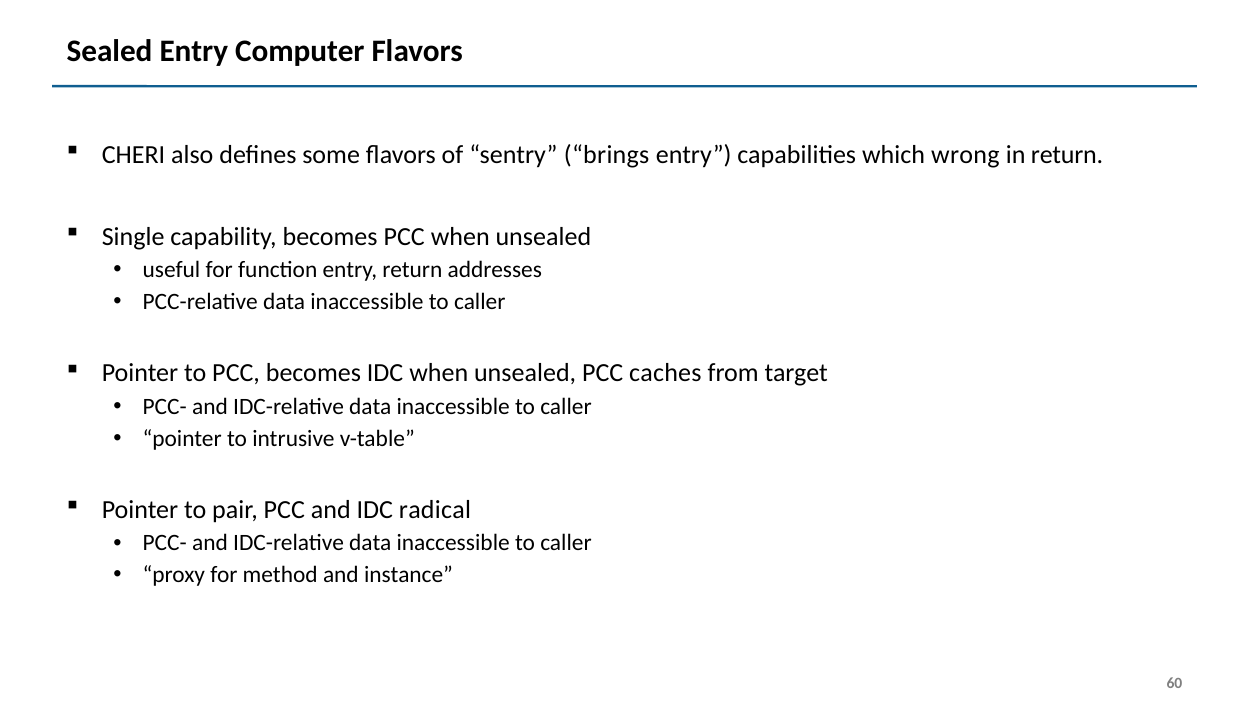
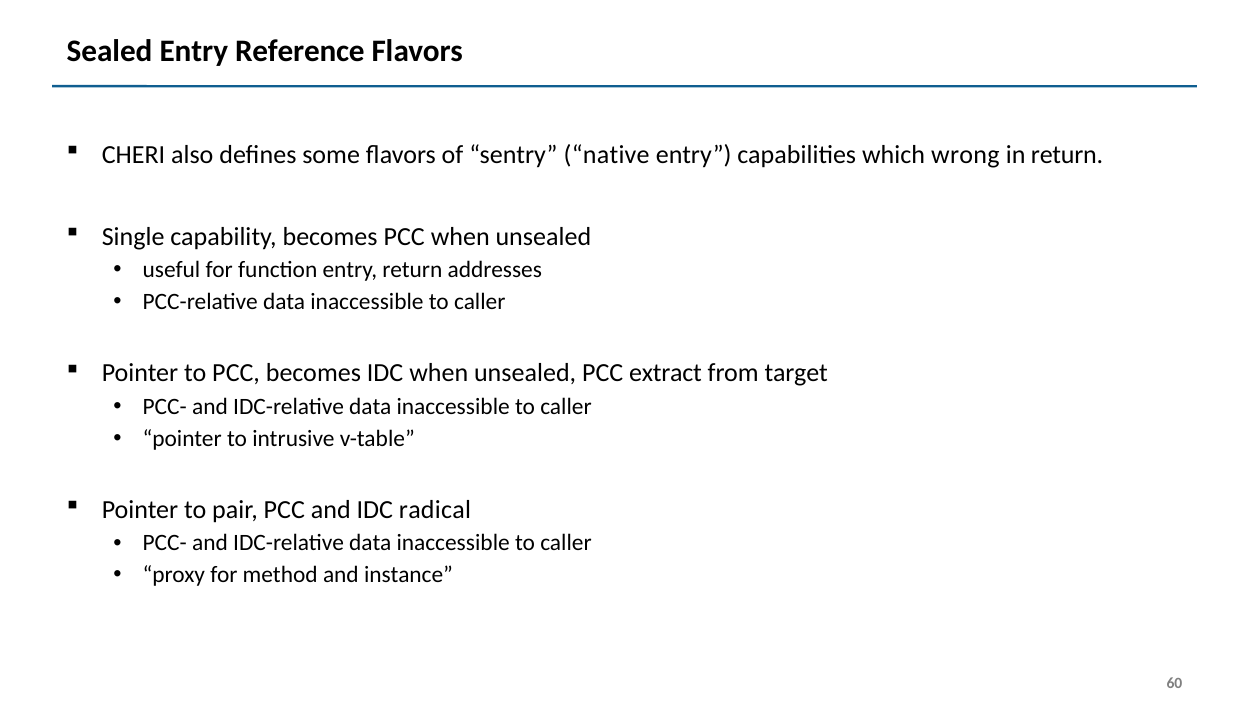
Computer: Computer -> Reference (300, 51)
brings: brings -> native (607, 154)
caches: caches -> extract (666, 373)
